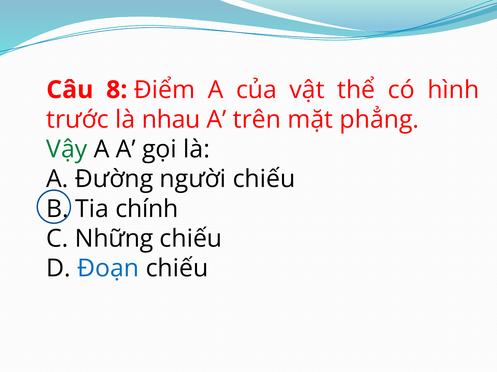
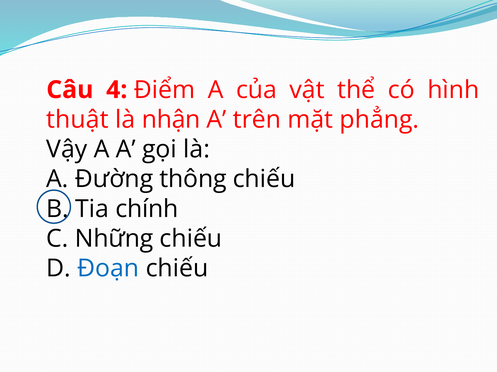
8: 8 -> 4 (117, 90)
trước: trước -> thuật (77, 120)
nhau: nhau -> nhận (171, 120)
Vậy colour: green -> black (67, 150)
người: người -> thông (193, 179)
